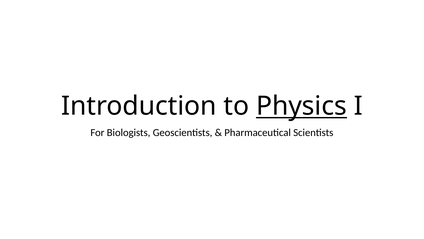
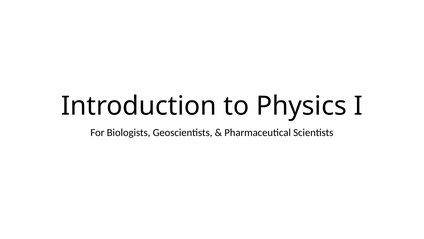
Physics underline: present -> none (301, 106)
